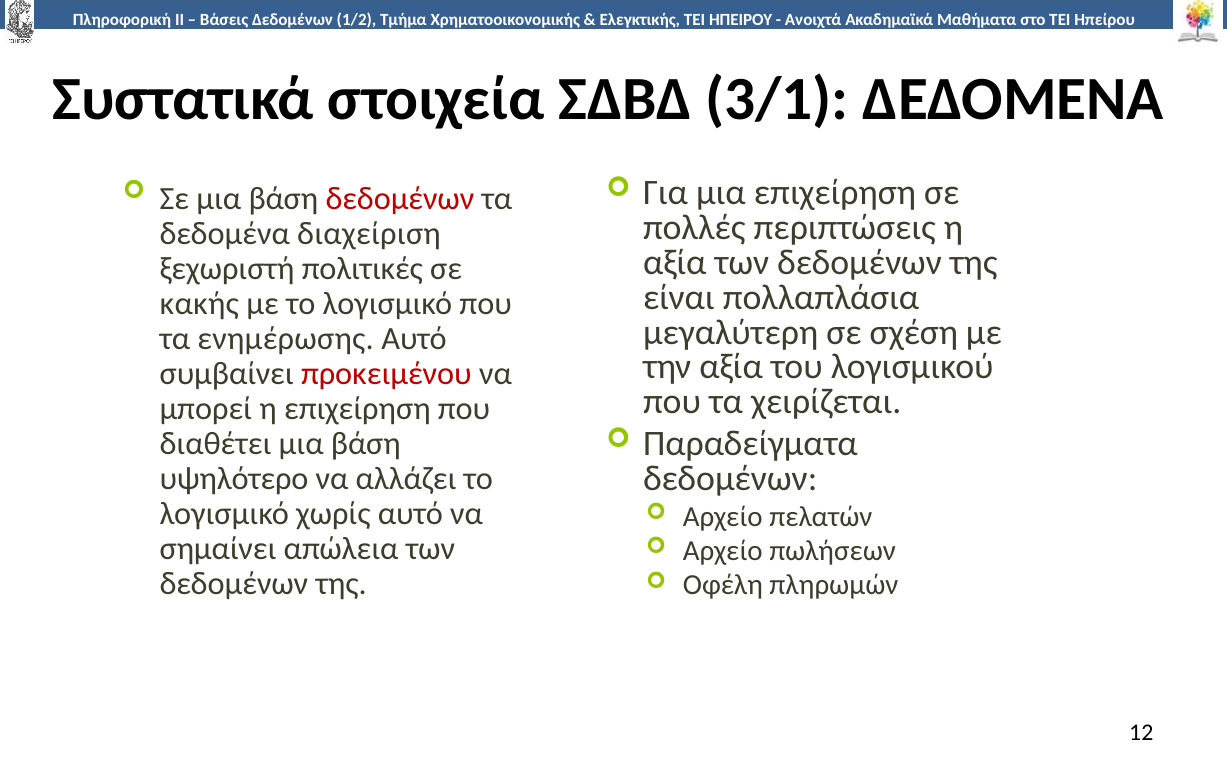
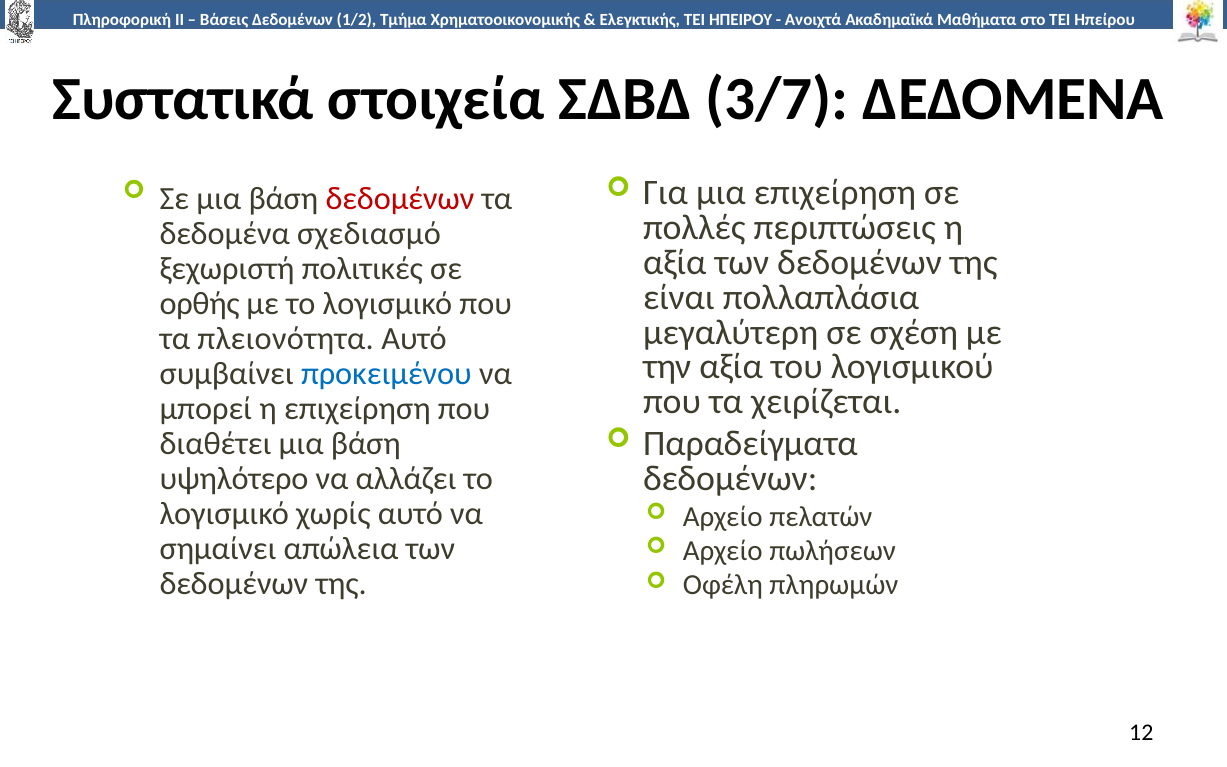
3/1: 3/1 -> 3/7 (777, 99)
διαχείριση: διαχείριση -> σχεδιασμό (369, 234)
κακής: κακής -> ορθής (200, 304)
ενημέρωσης: ενημέρωσης -> πλειονότητα (286, 339)
προκειμένου colour: red -> blue (386, 374)
